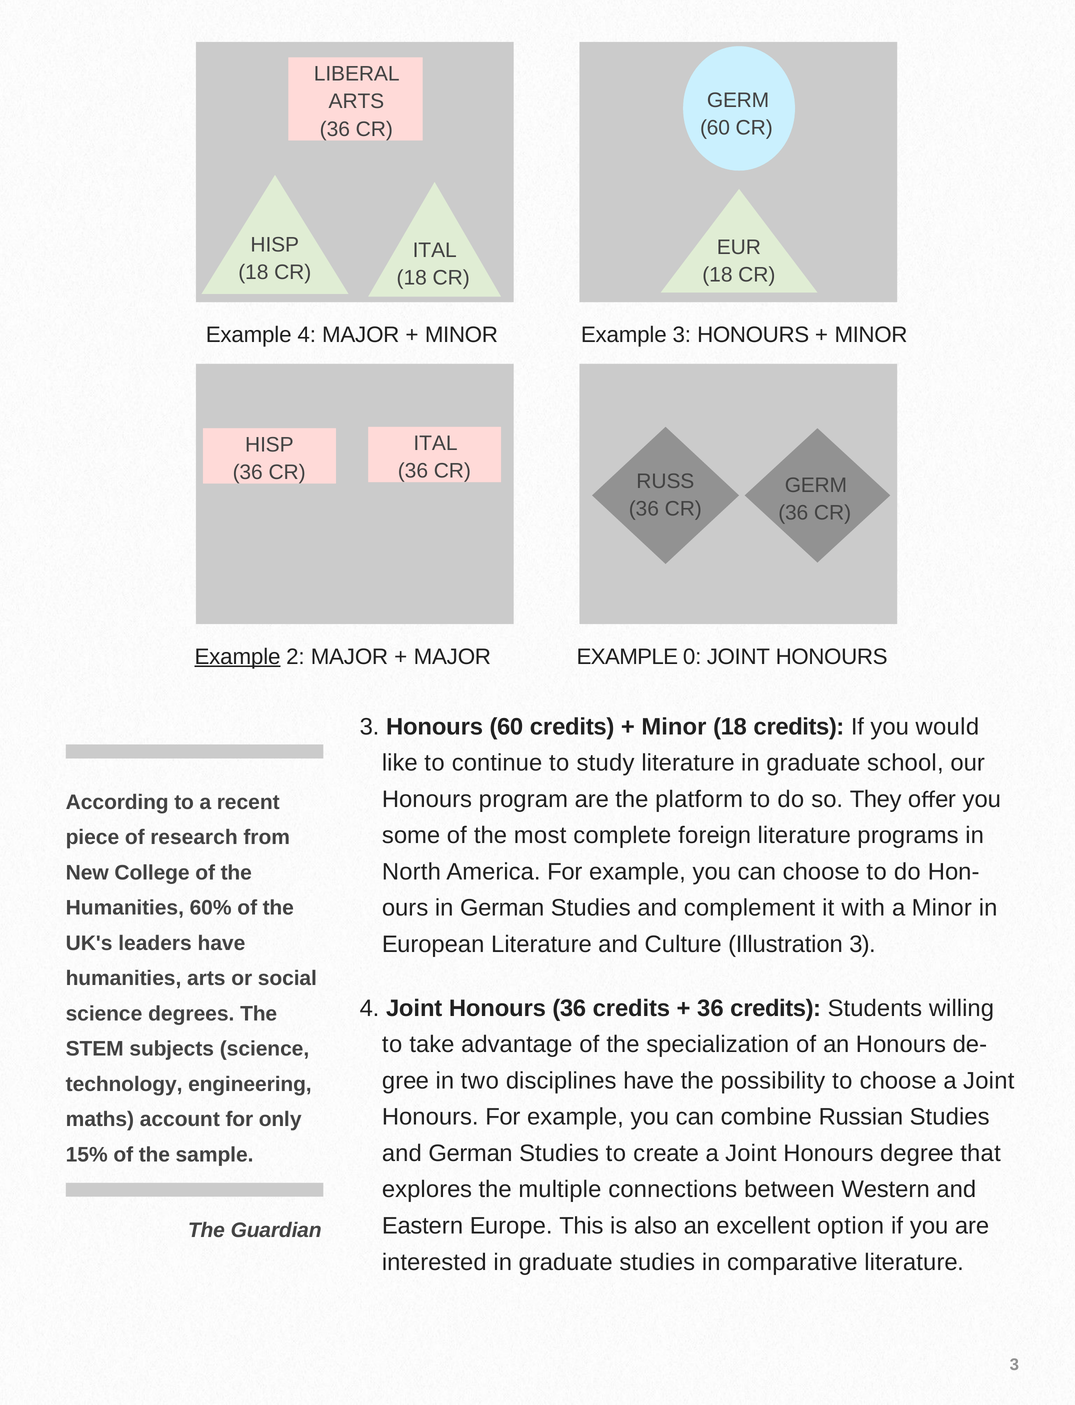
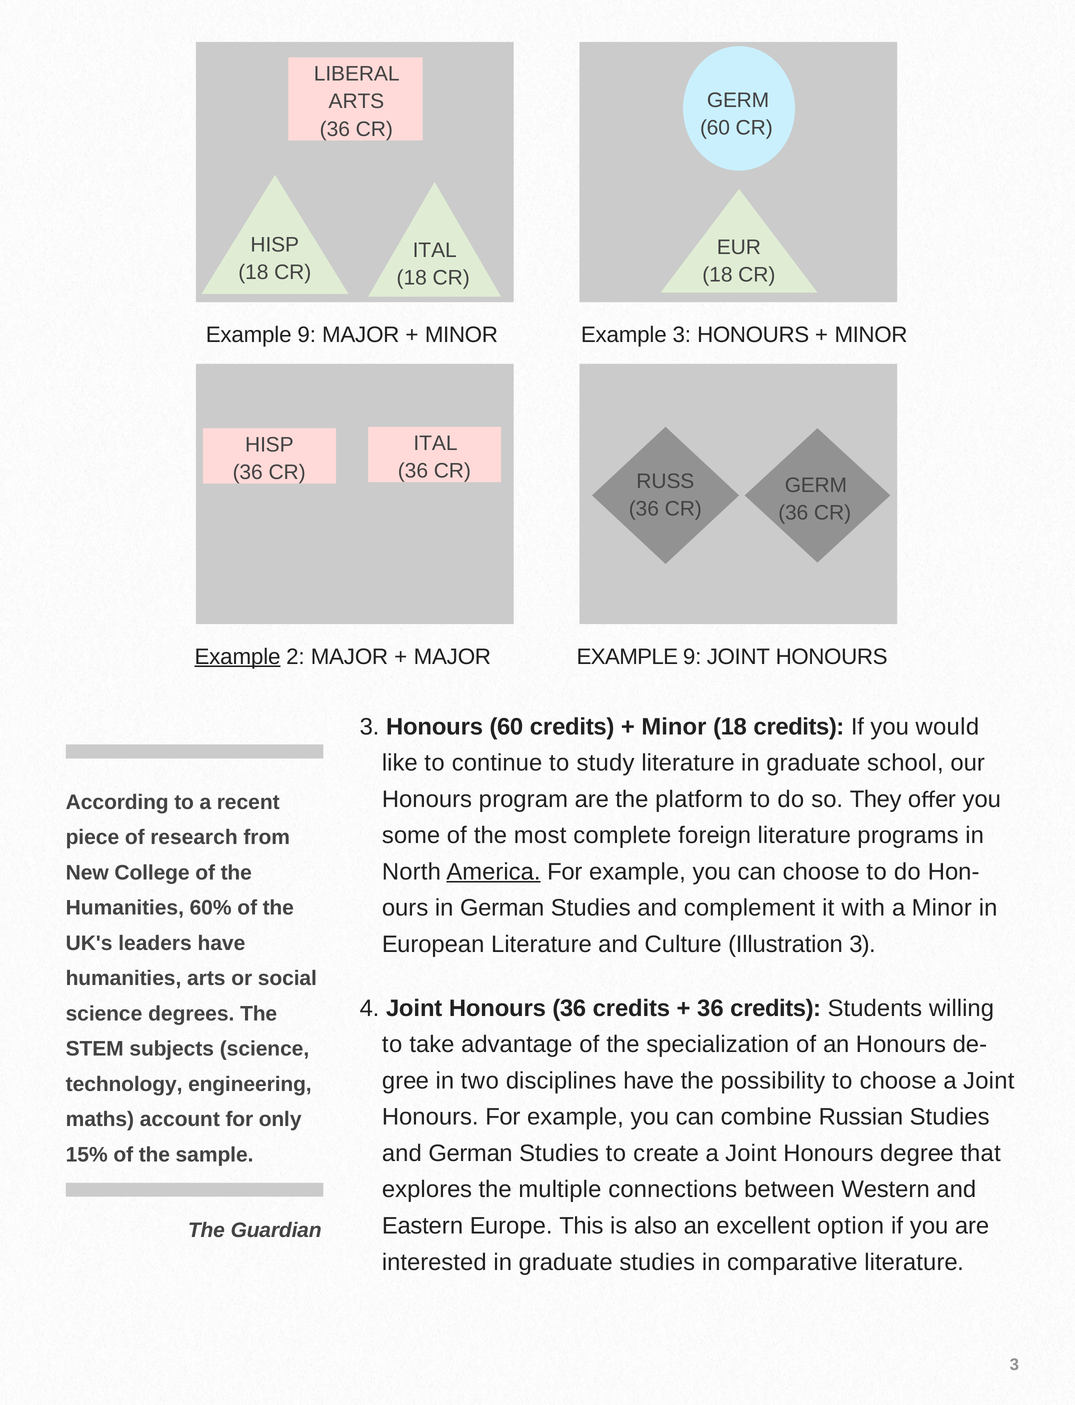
4: 4 -> 9 (307, 335)
MAJOR EXAMPLE 0: 0 -> 9 (692, 657)
America underline: none -> present (493, 872)
